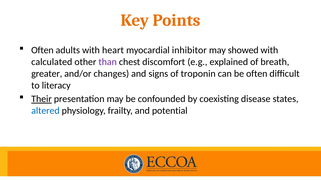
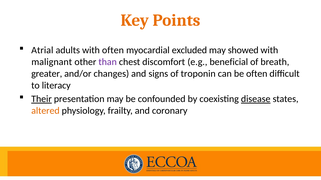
Often: Often -> Atrial (42, 50)
with heart: heart -> often (113, 50)
inhibitor: inhibitor -> excluded (189, 50)
calculated: calculated -> malignant (52, 62)
explained: explained -> beneficial (229, 62)
disease underline: none -> present (256, 99)
altered colour: blue -> orange (45, 111)
potential: potential -> coronary (170, 111)
